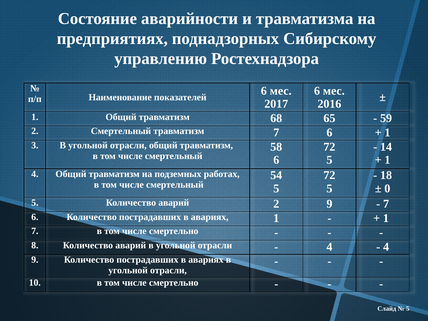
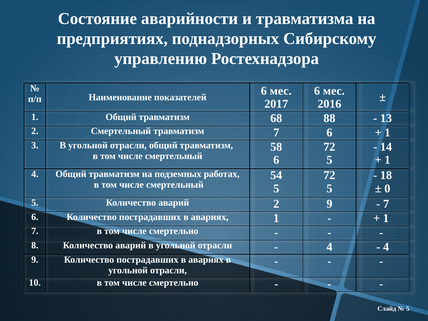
65: 65 -> 88 (329, 118)
59: 59 -> 13 (386, 118)
